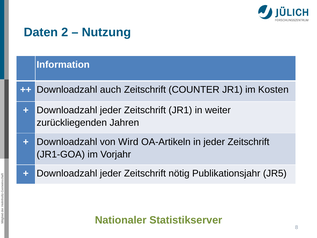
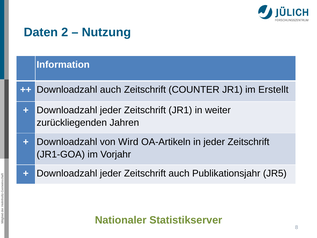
Kosten: Kosten -> Erstellt (273, 90)
Zeitschrift nötig: nötig -> auch (179, 173)
